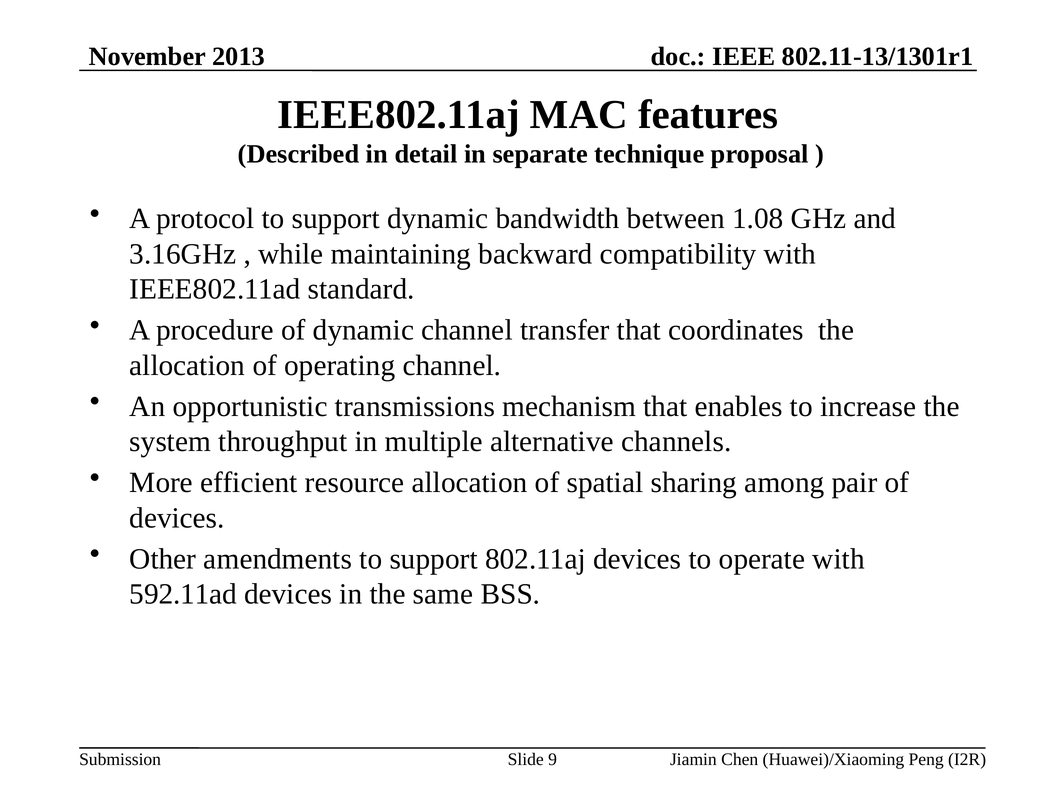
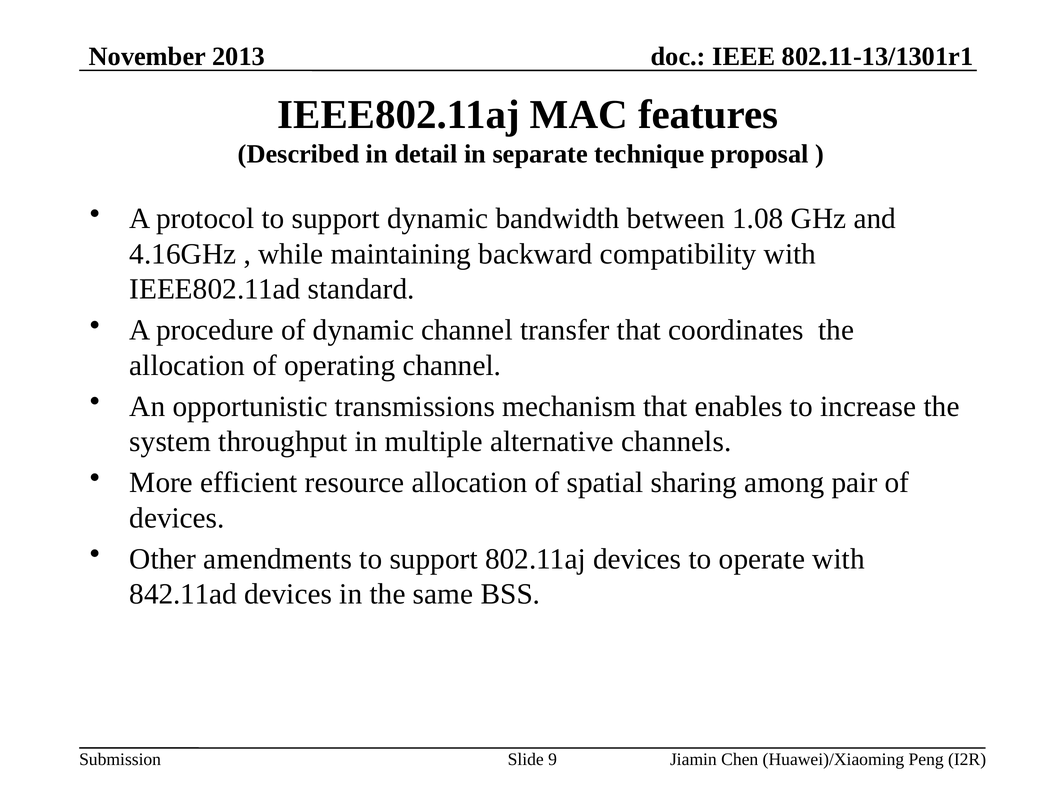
3.16GHz: 3.16GHz -> 4.16GHz (183, 254)
592.11ad: 592.11ad -> 842.11ad (183, 594)
